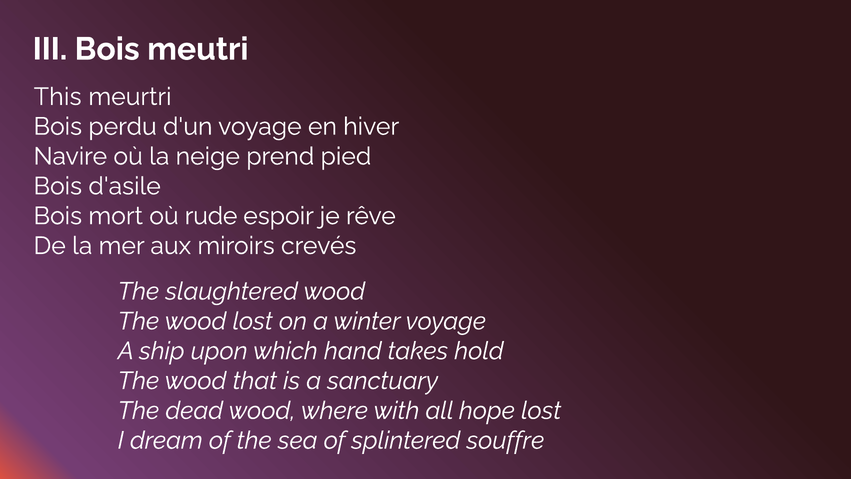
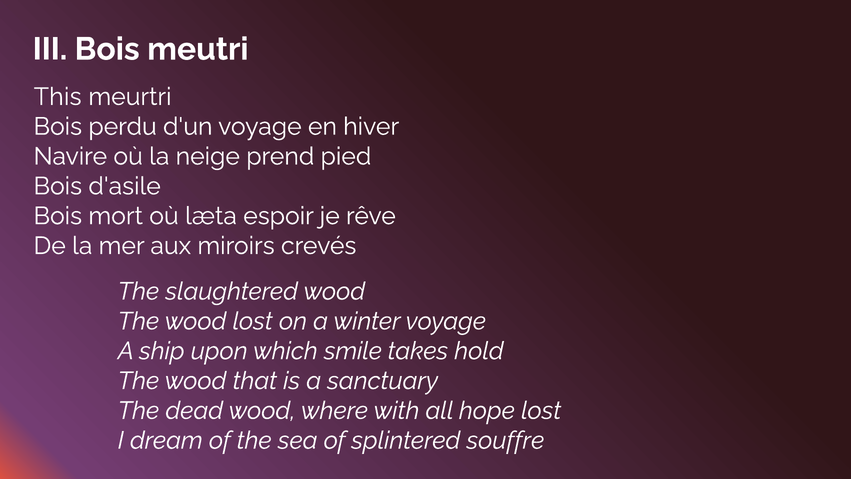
rude: rude -> læta (211, 216)
hand: hand -> smile (353, 351)
